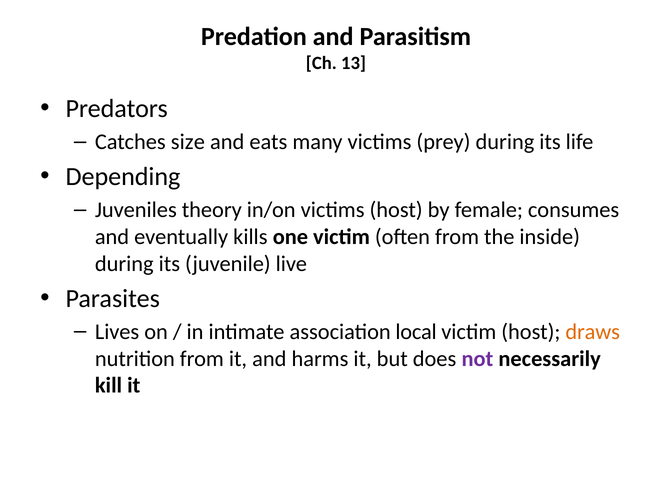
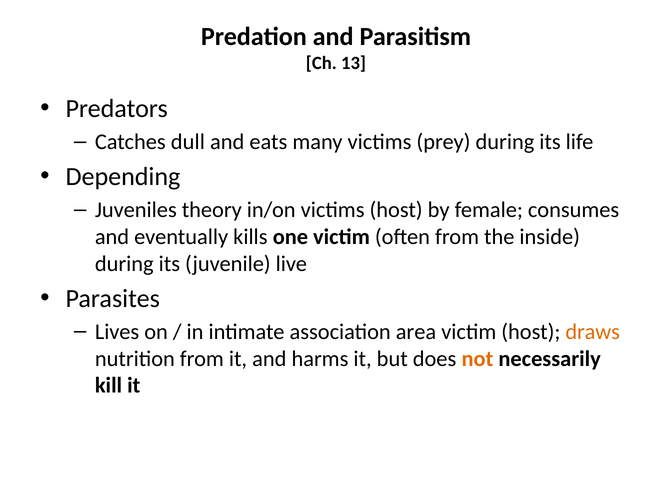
size: size -> dull (188, 142)
local: local -> area (416, 332)
not colour: purple -> orange (477, 359)
